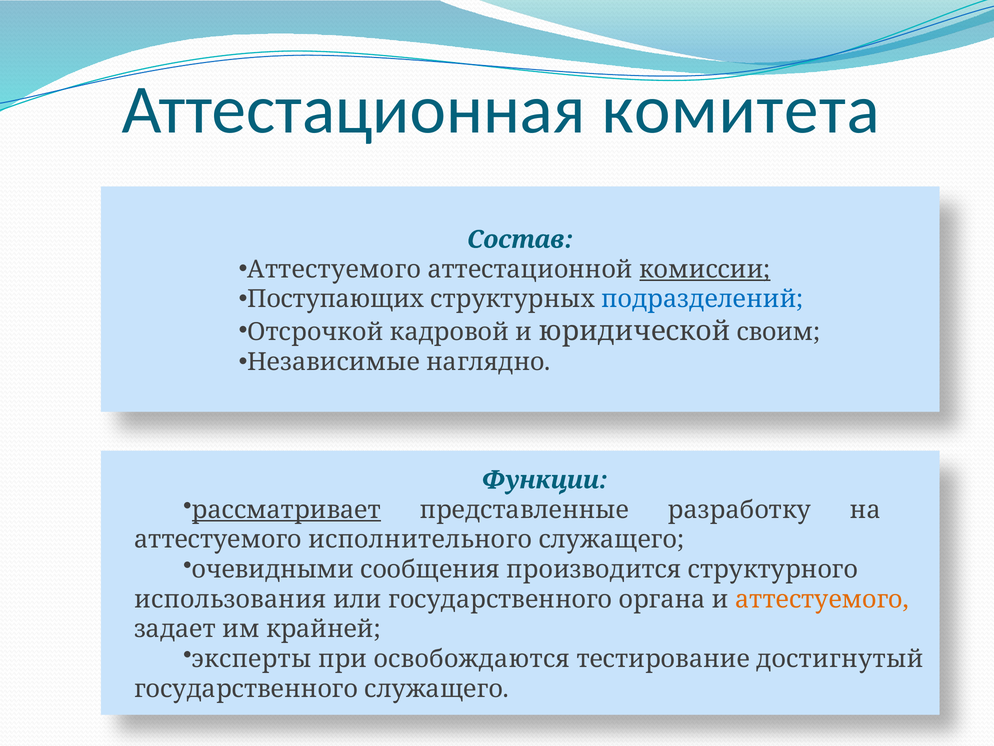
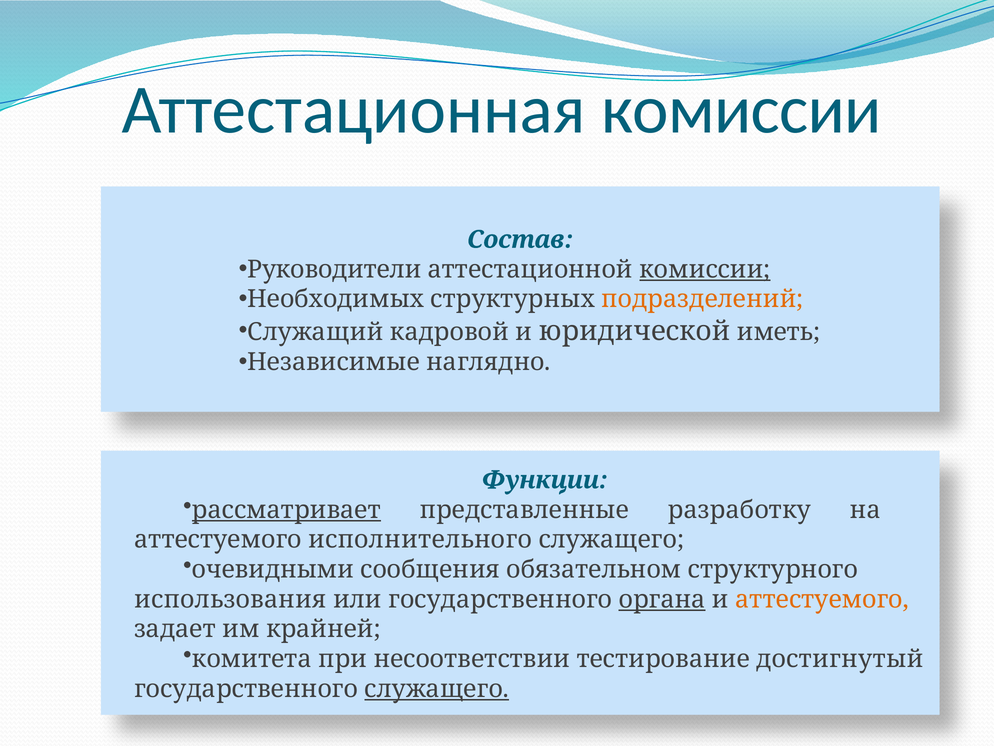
Аттестационная комитета: комитета -> комиссии (741, 110)
Аттестуемого: Аттестуемого -> Руководители (334, 269)
Поступающих: Поступающих -> Необходимых (336, 299)
подразделений colour: blue -> orange (702, 299)
Отсрочкой: Отсрочкой -> Служащий (315, 332)
своим: своим -> иметь (779, 332)
производится: производится -> обязательном (594, 569)
органа underline: none -> present (662, 599)
эксперты: эксперты -> комитета (252, 659)
освобождаются: освобождаются -> несоответствии (472, 659)
служащего underline: none -> present (437, 688)
